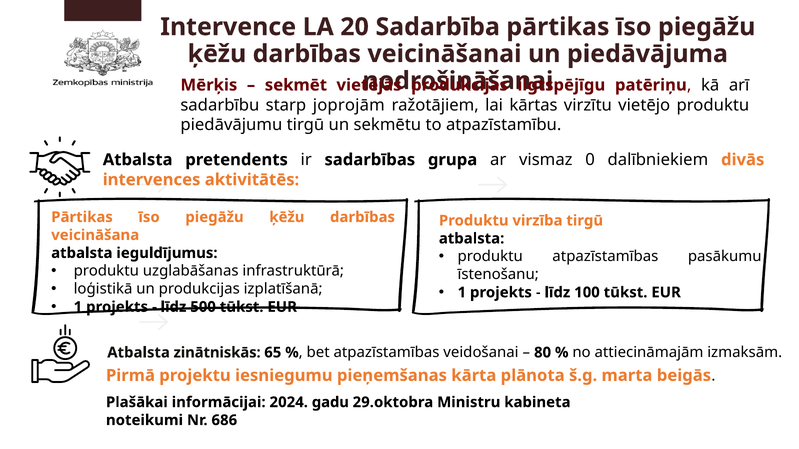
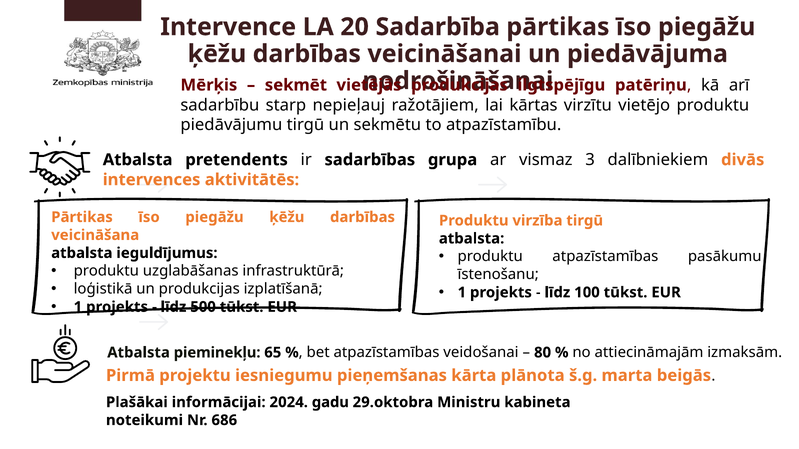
joprojām: joprojām -> nepieļauj (349, 105)
0: 0 -> 3 (590, 160)
zinātniskās: zinātniskās -> pieminekļu (217, 353)
